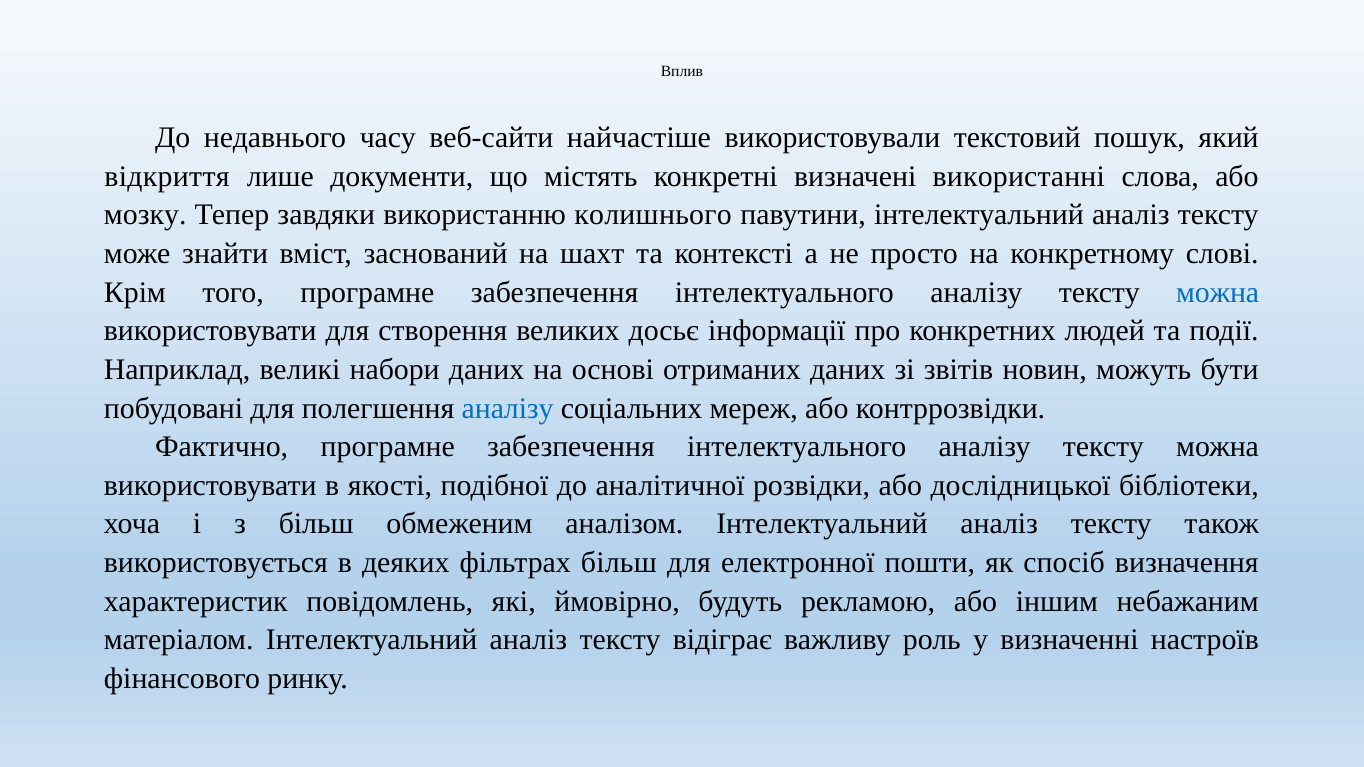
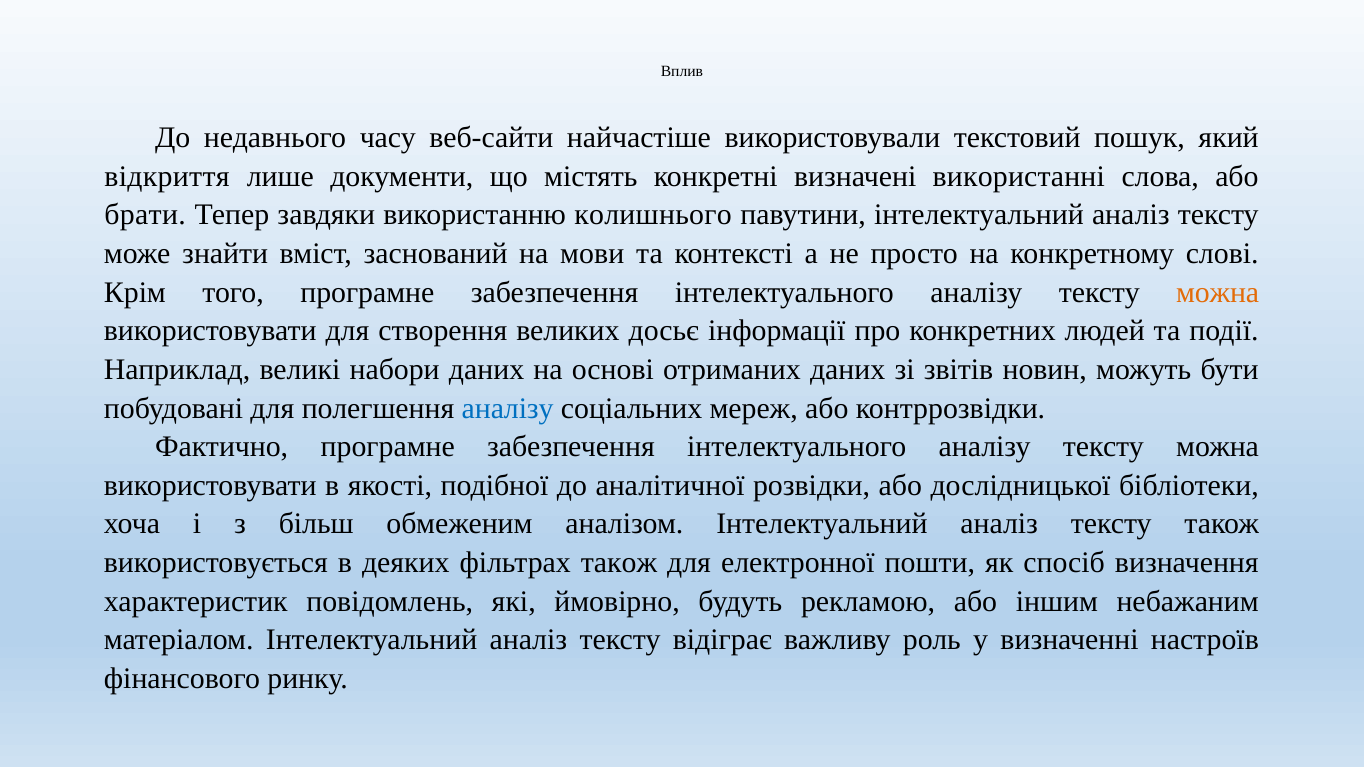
мозку: мозку -> брати (145, 215)
шахт: шахт -> мови (592, 254)
можна colour: blue -> orange (1218, 292)
фільтрах більш: більш -> також (619, 563)
